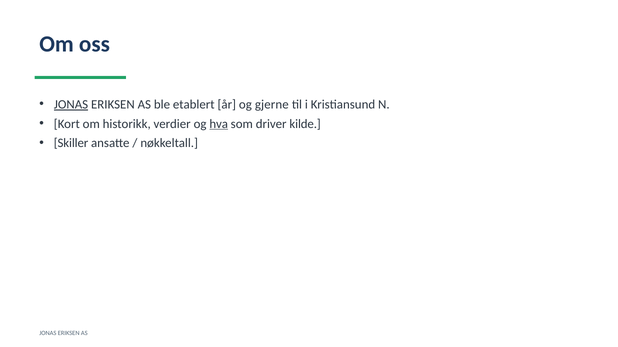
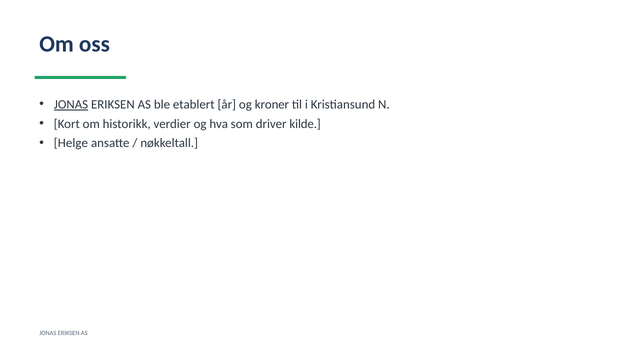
gjerne: gjerne -> kroner (272, 105)
hva underline: present -> none (219, 124)
Skiller: Skiller -> Helge (71, 143)
